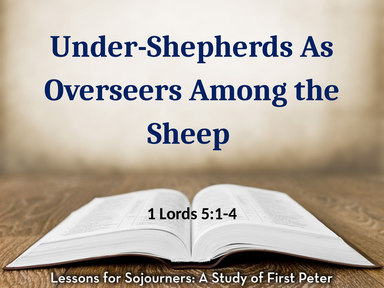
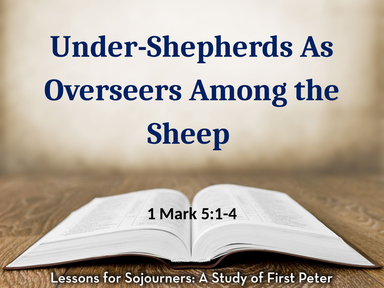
Lords: Lords -> Mark (178, 214)
